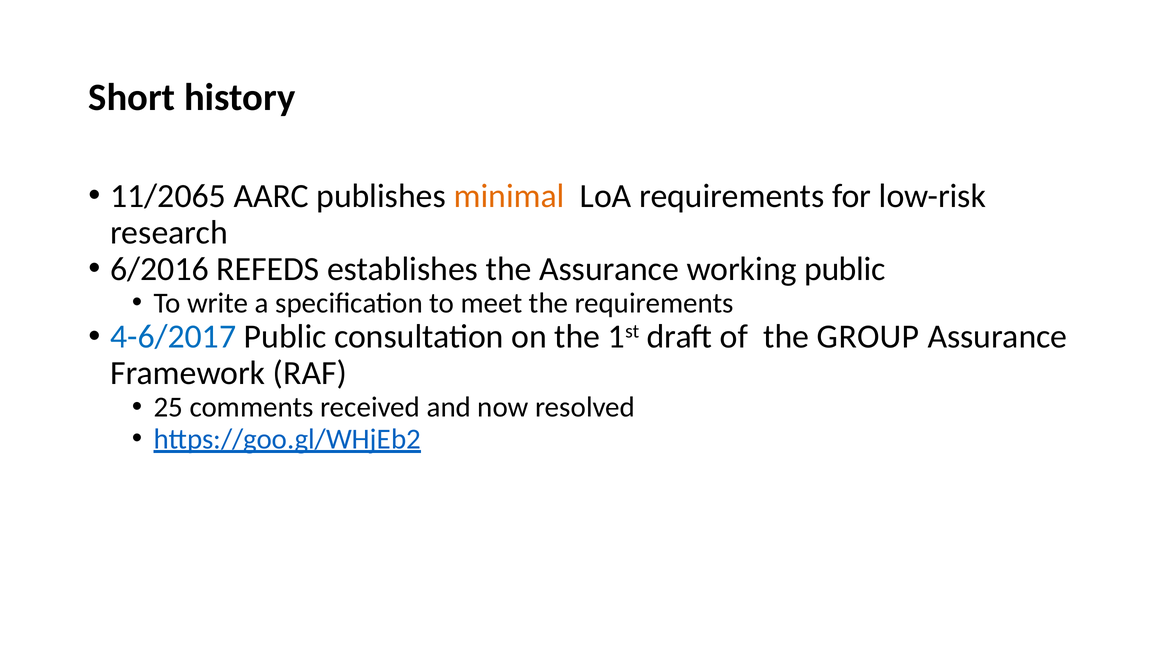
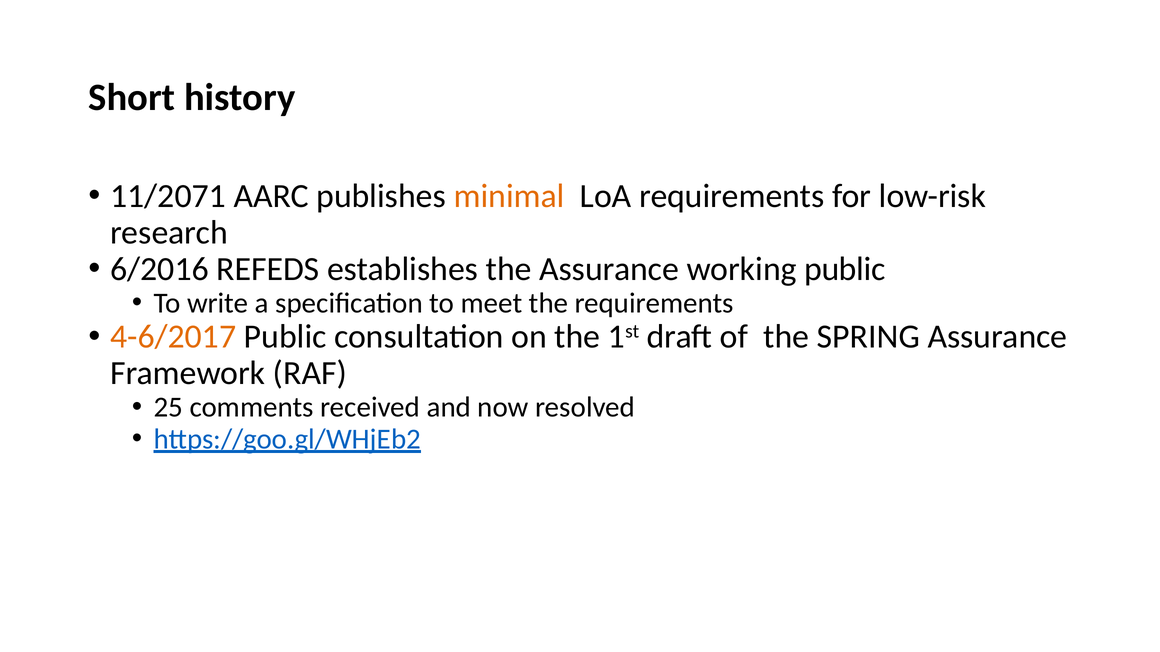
11/2065: 11/2065 -> 11/2071 (168, 196)
4-6/2017 colour: blue -> orange (173, 337)
GROUP: GROUP -> SPRING (868, 337)
